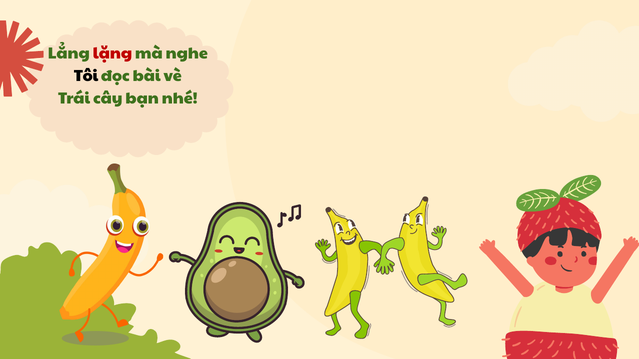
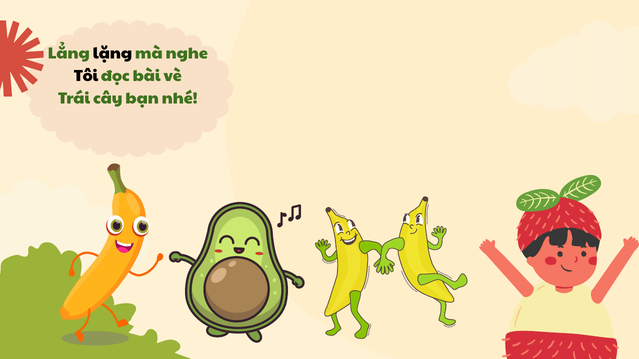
lặng colour: red -> black (112, 54)
